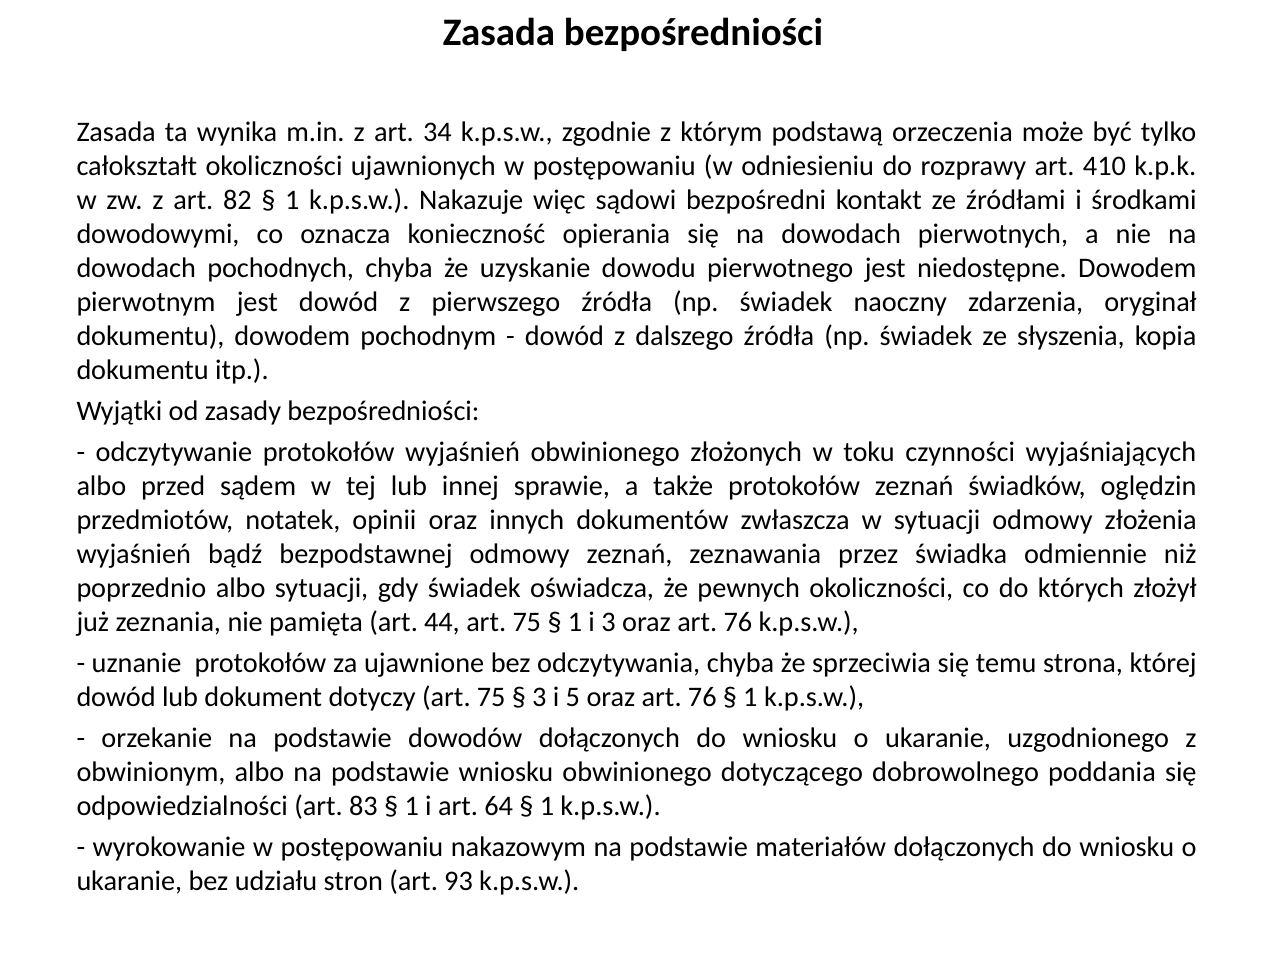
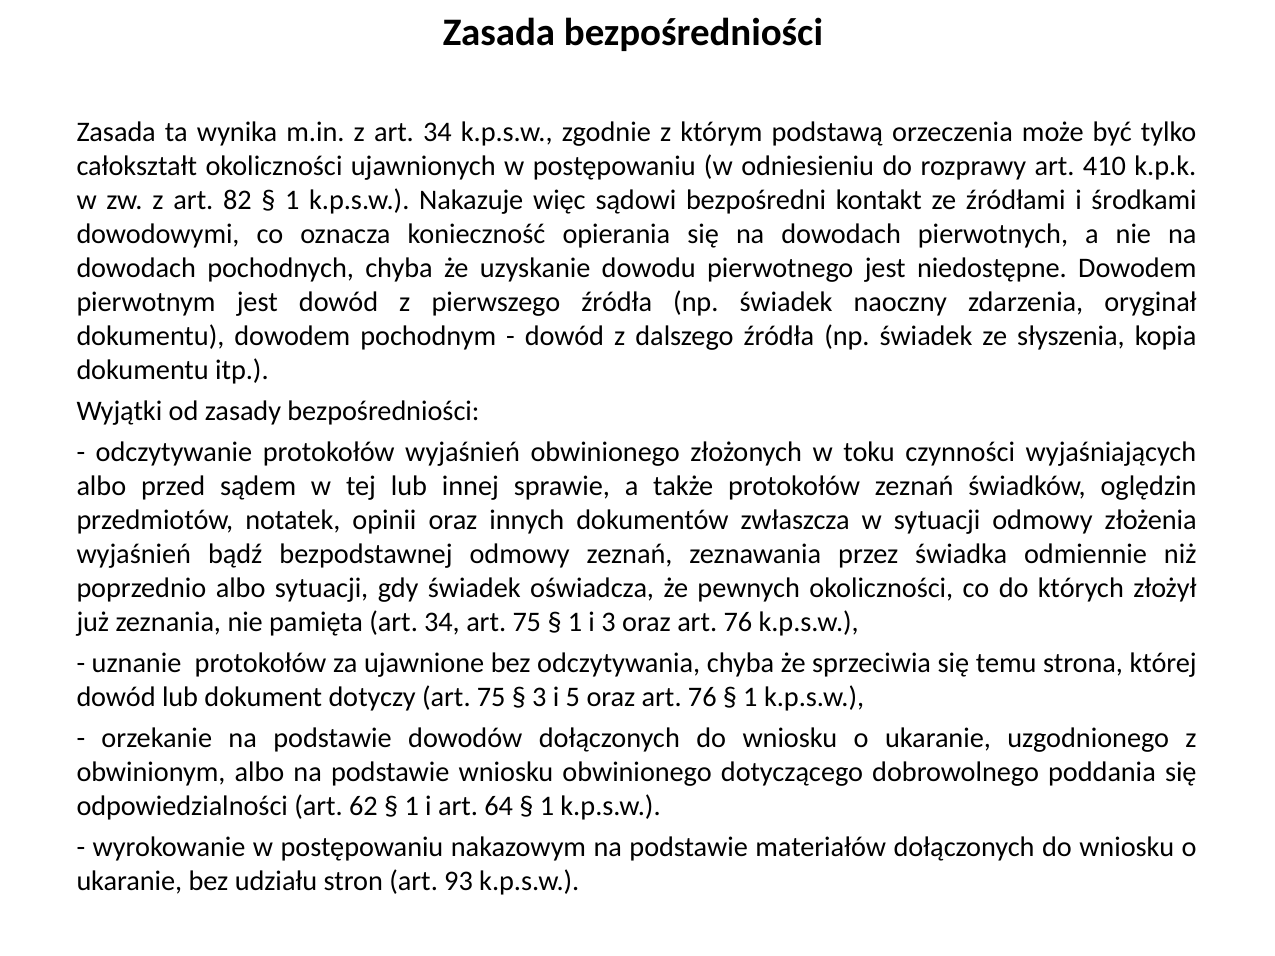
pamięta art 44: 44 -> 34 (442, 622)
83: 83 -> 62 (363, 806)
